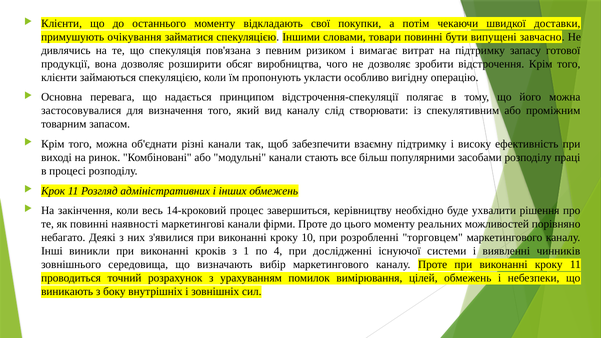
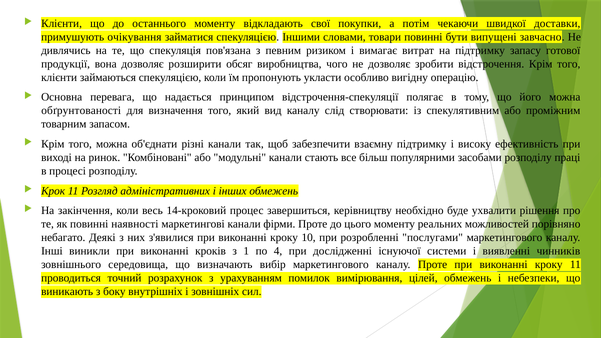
застосовувалися: застосовувалися -> обґрунтованості (81, 111)
торговцем: торговцем -> послугами (433, 238)
